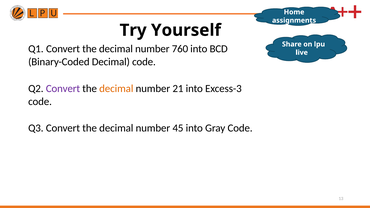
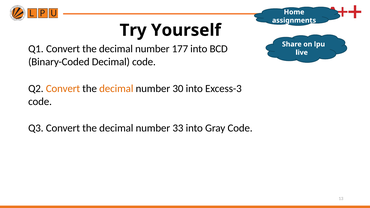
760: 760 -> 177 (180, 49)
Convert colour: purple -> orange (63, 89)
21: 21 -> 30 (178, 89)
45: 45 -> 33 (178, 128)
